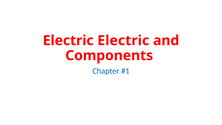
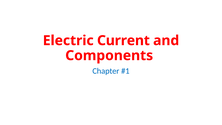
Electric Electric: Electric -> Current (123, 41)
